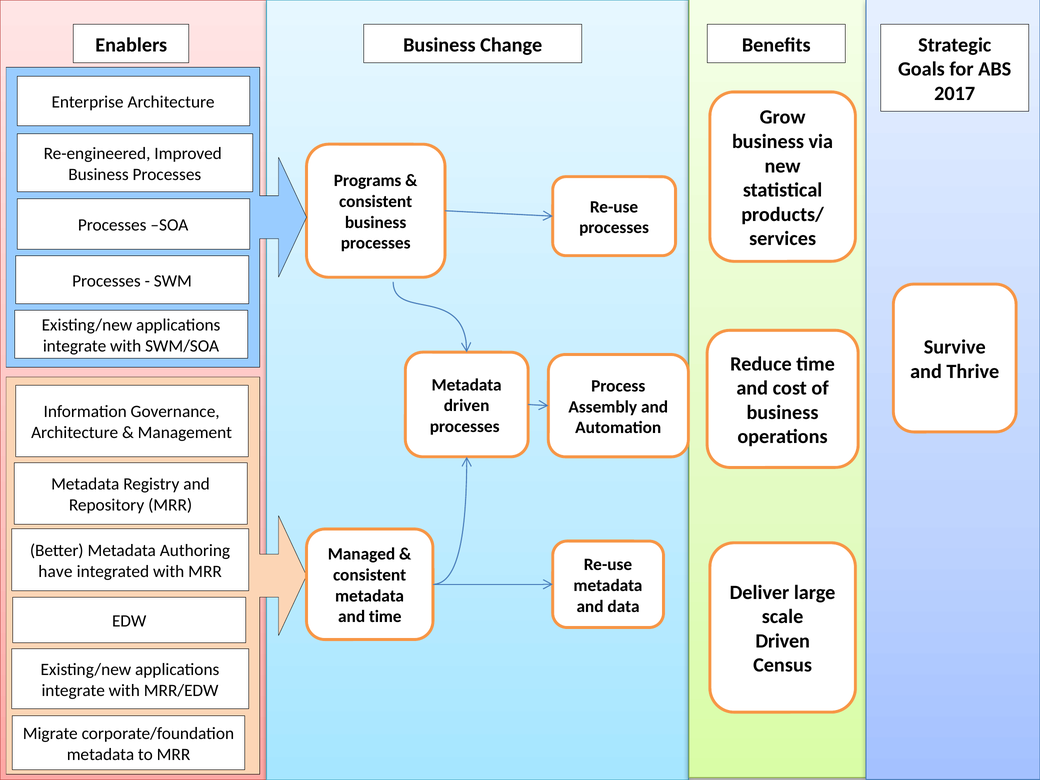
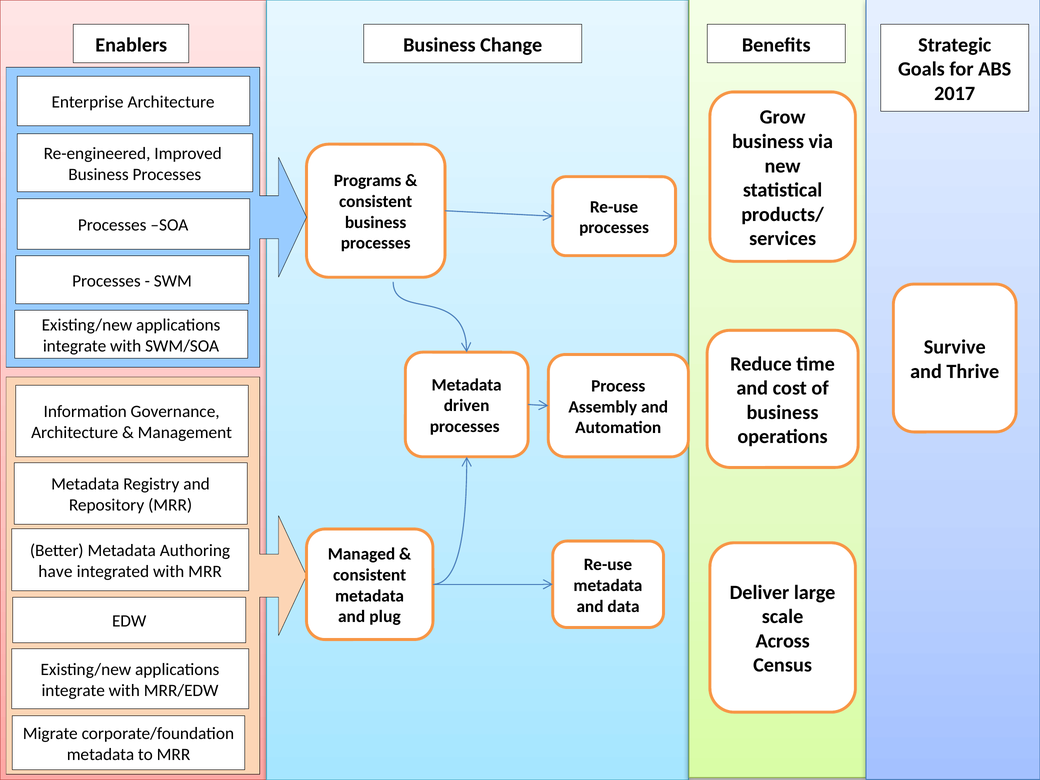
and time: time -> plug (385, 617)
Driven: Driven -> Across (783, 641)
